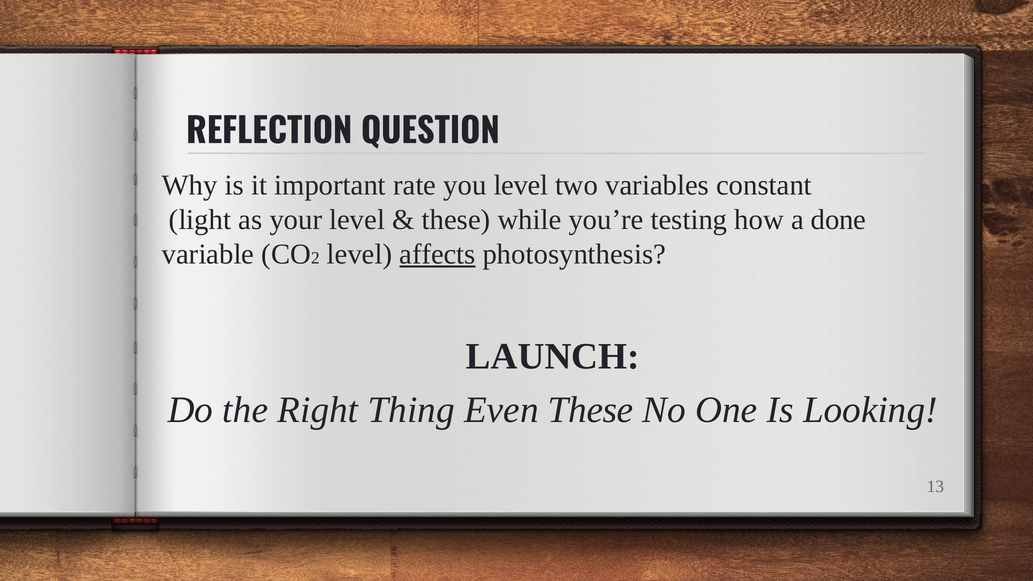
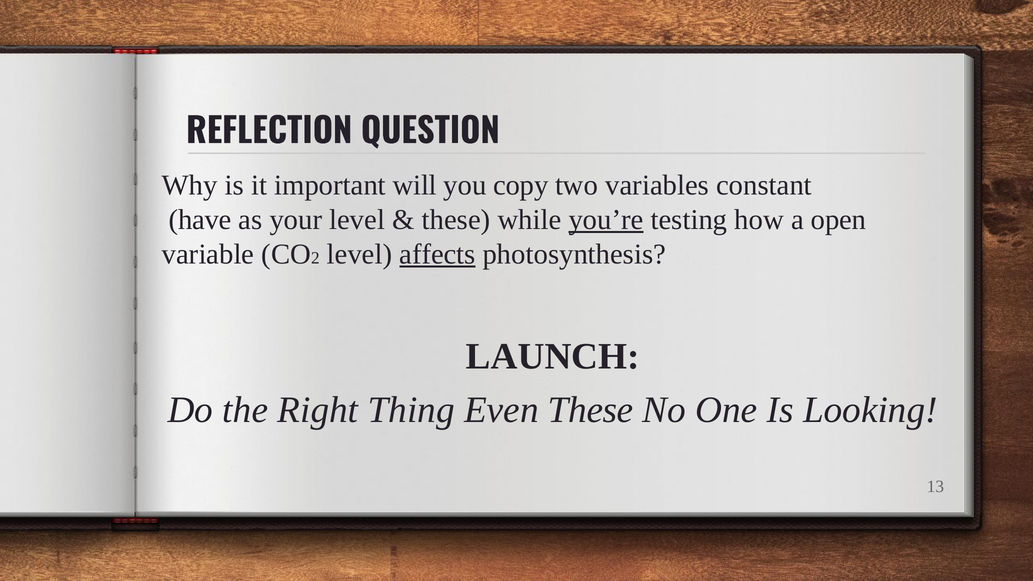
rate: rate -> will (415, 185)
you level: level -> copy (521, 185)
light: light -> have (200, 220)
you’re underline: none -> present (606, 220)
done: done -> open (838, 220)
